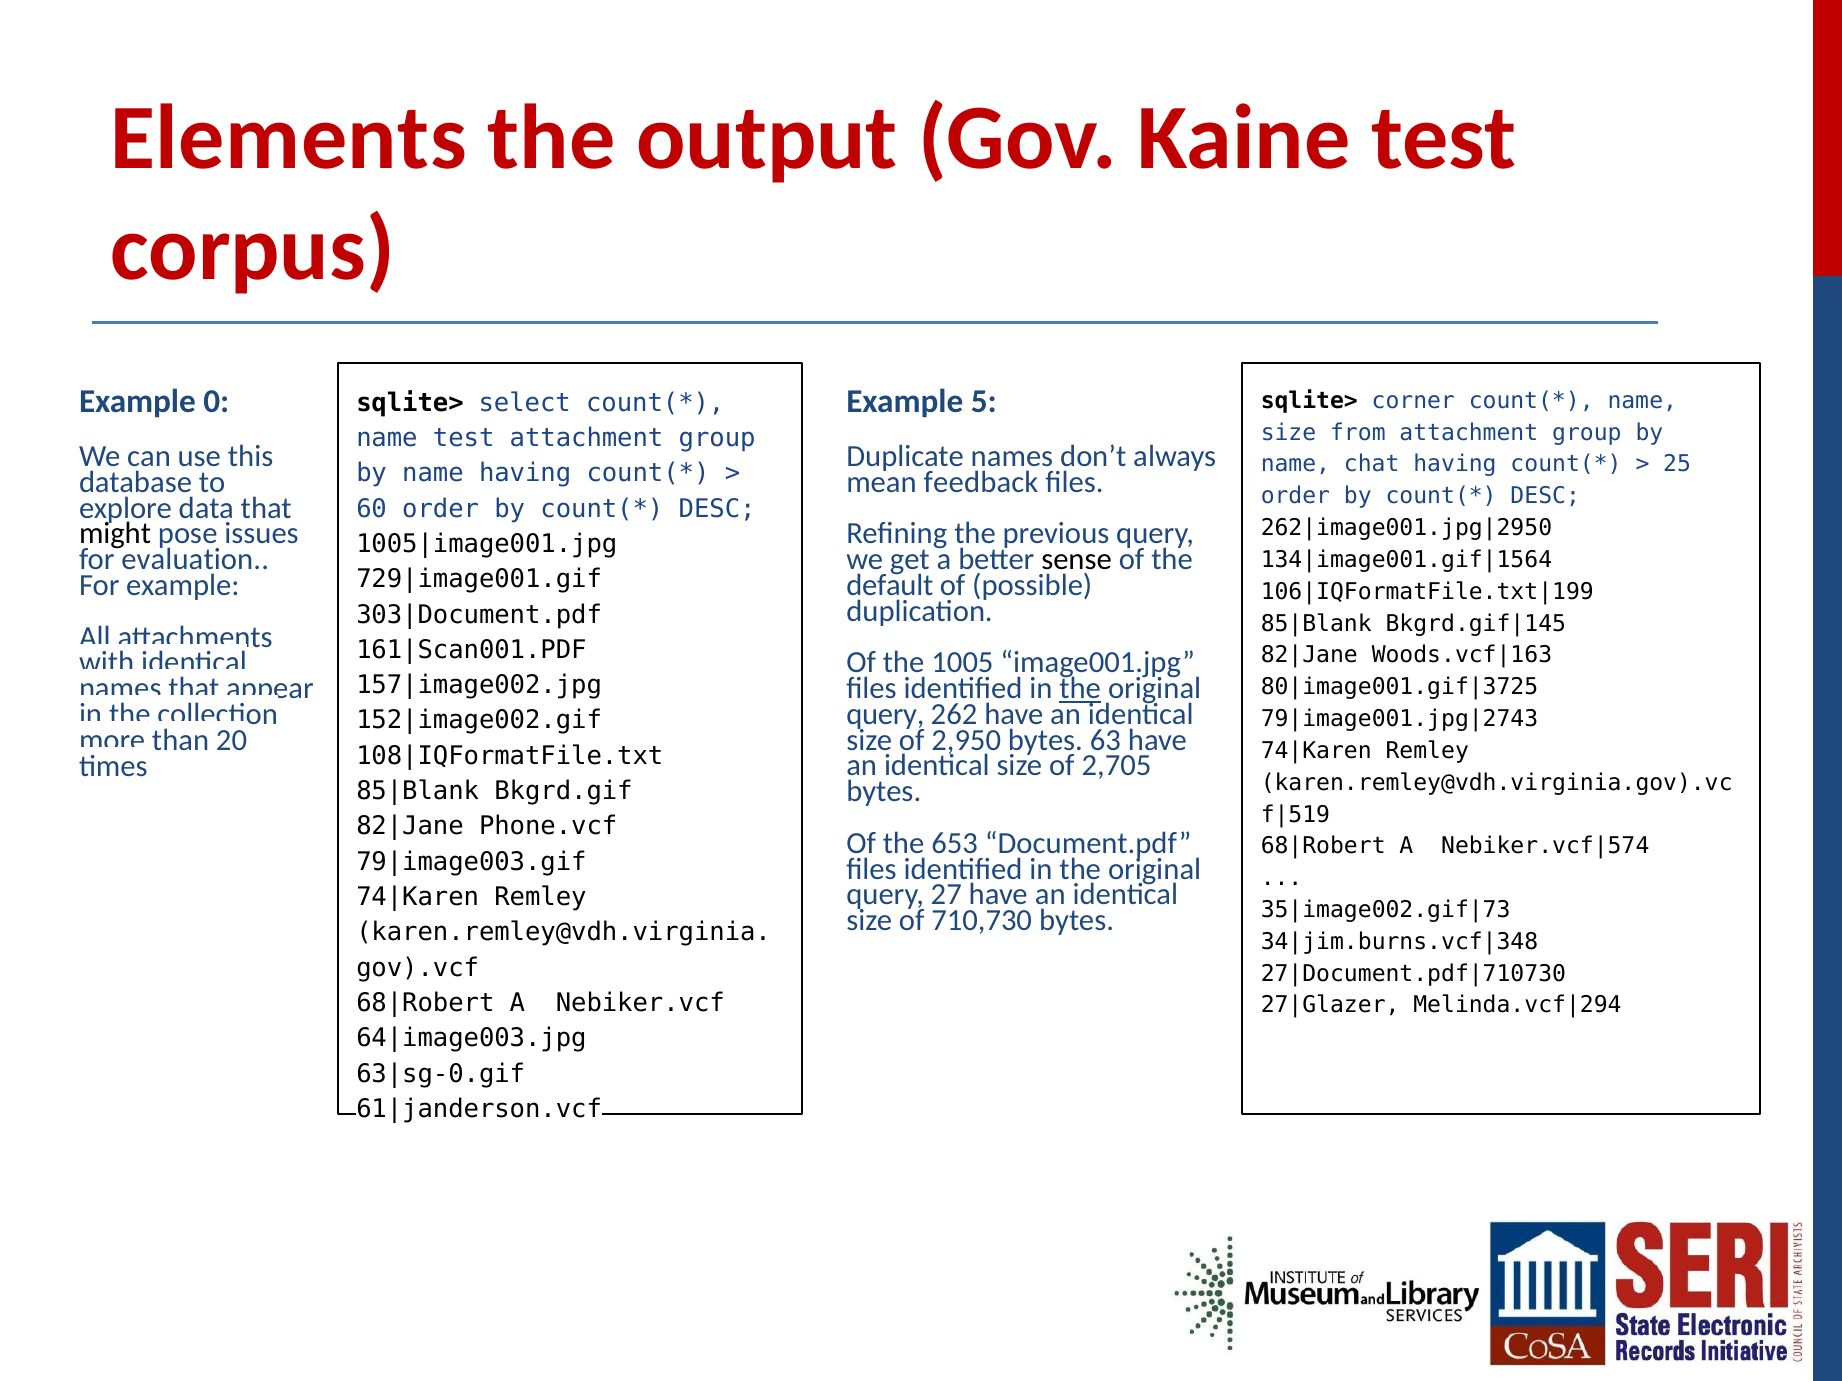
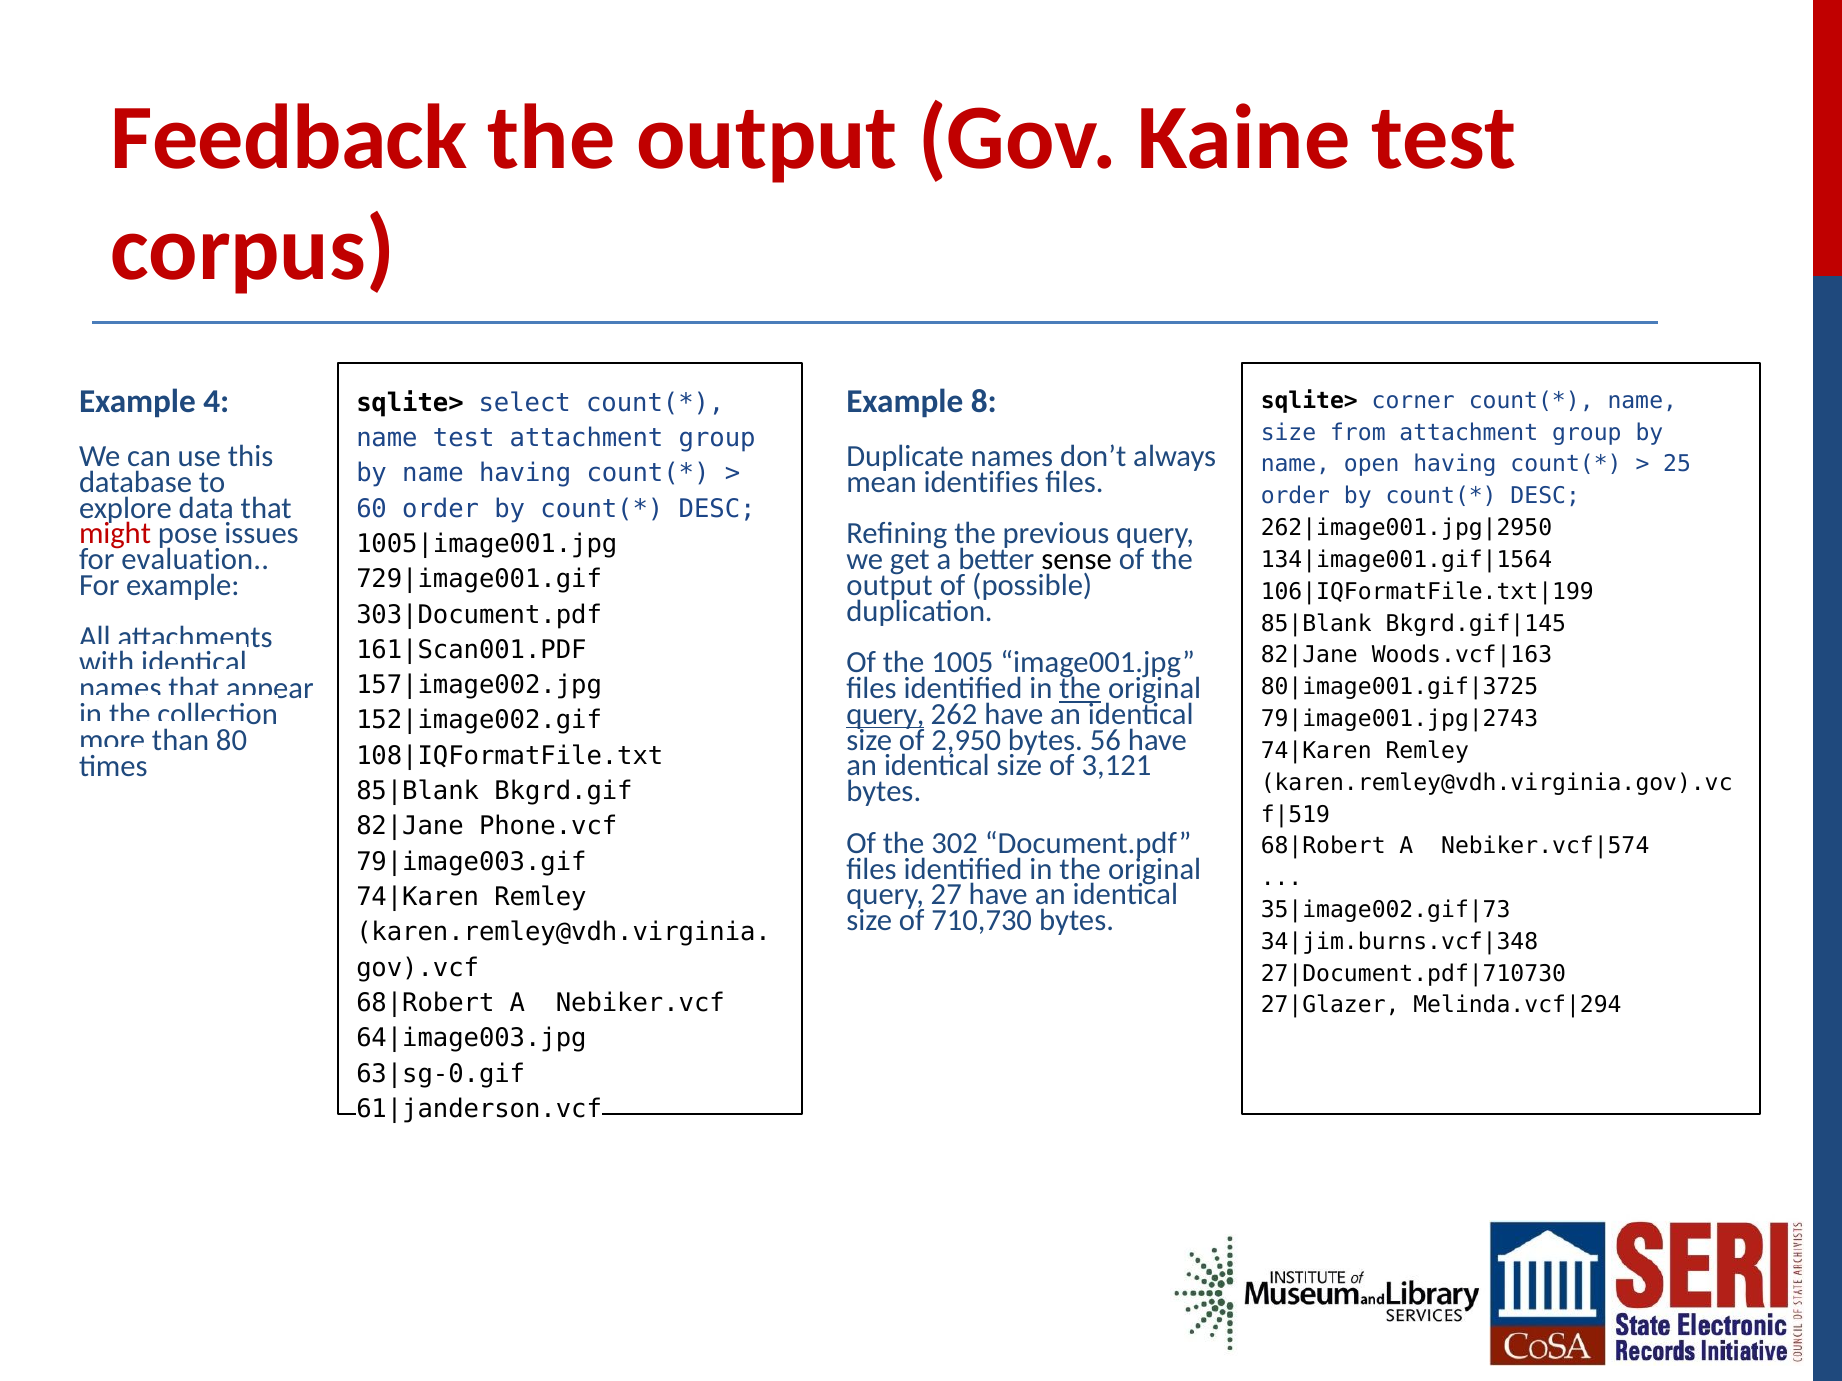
Elements: Elements -> Feedback (289, 138)
0: 0 -> 4 (216, 402)
5: 5 -> 8 (984, 402)
chat: chat -> open (1372, 464)
feedback: feedback -> identifies (981, 482)
might colour: black -> red (115, 534)
default: default -> output (890, 585)
query underline: none -> present (885, 714)
20: 20 -> 80 (232, 740)
63: 63 -> 56 (1105, 740)
2,705: 2,705 -> 3,121 (1117, 766)
653: 653 -> 302 (955, 844)
